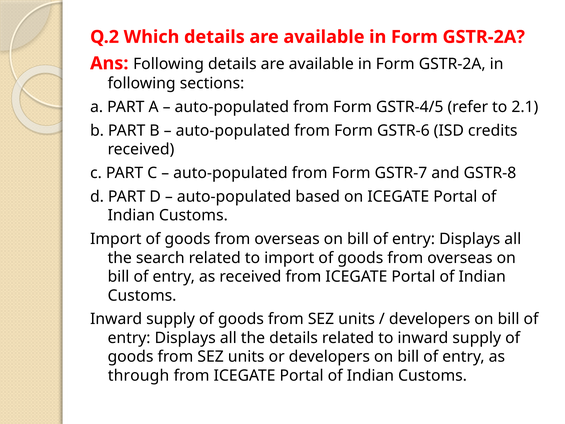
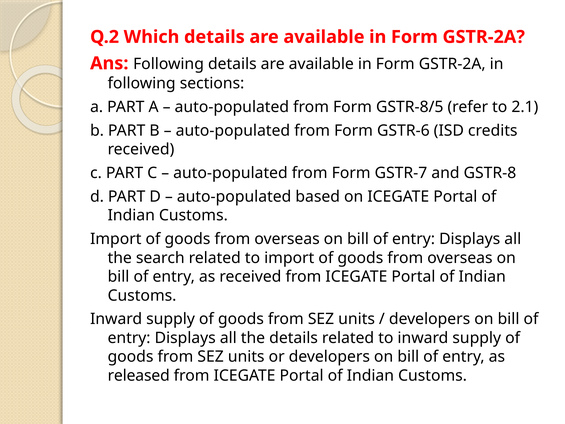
GSTR-4/5: GSTR-4/5 -> GSTR-8/5 (410, 107)
through: through -> released (139, 375)
